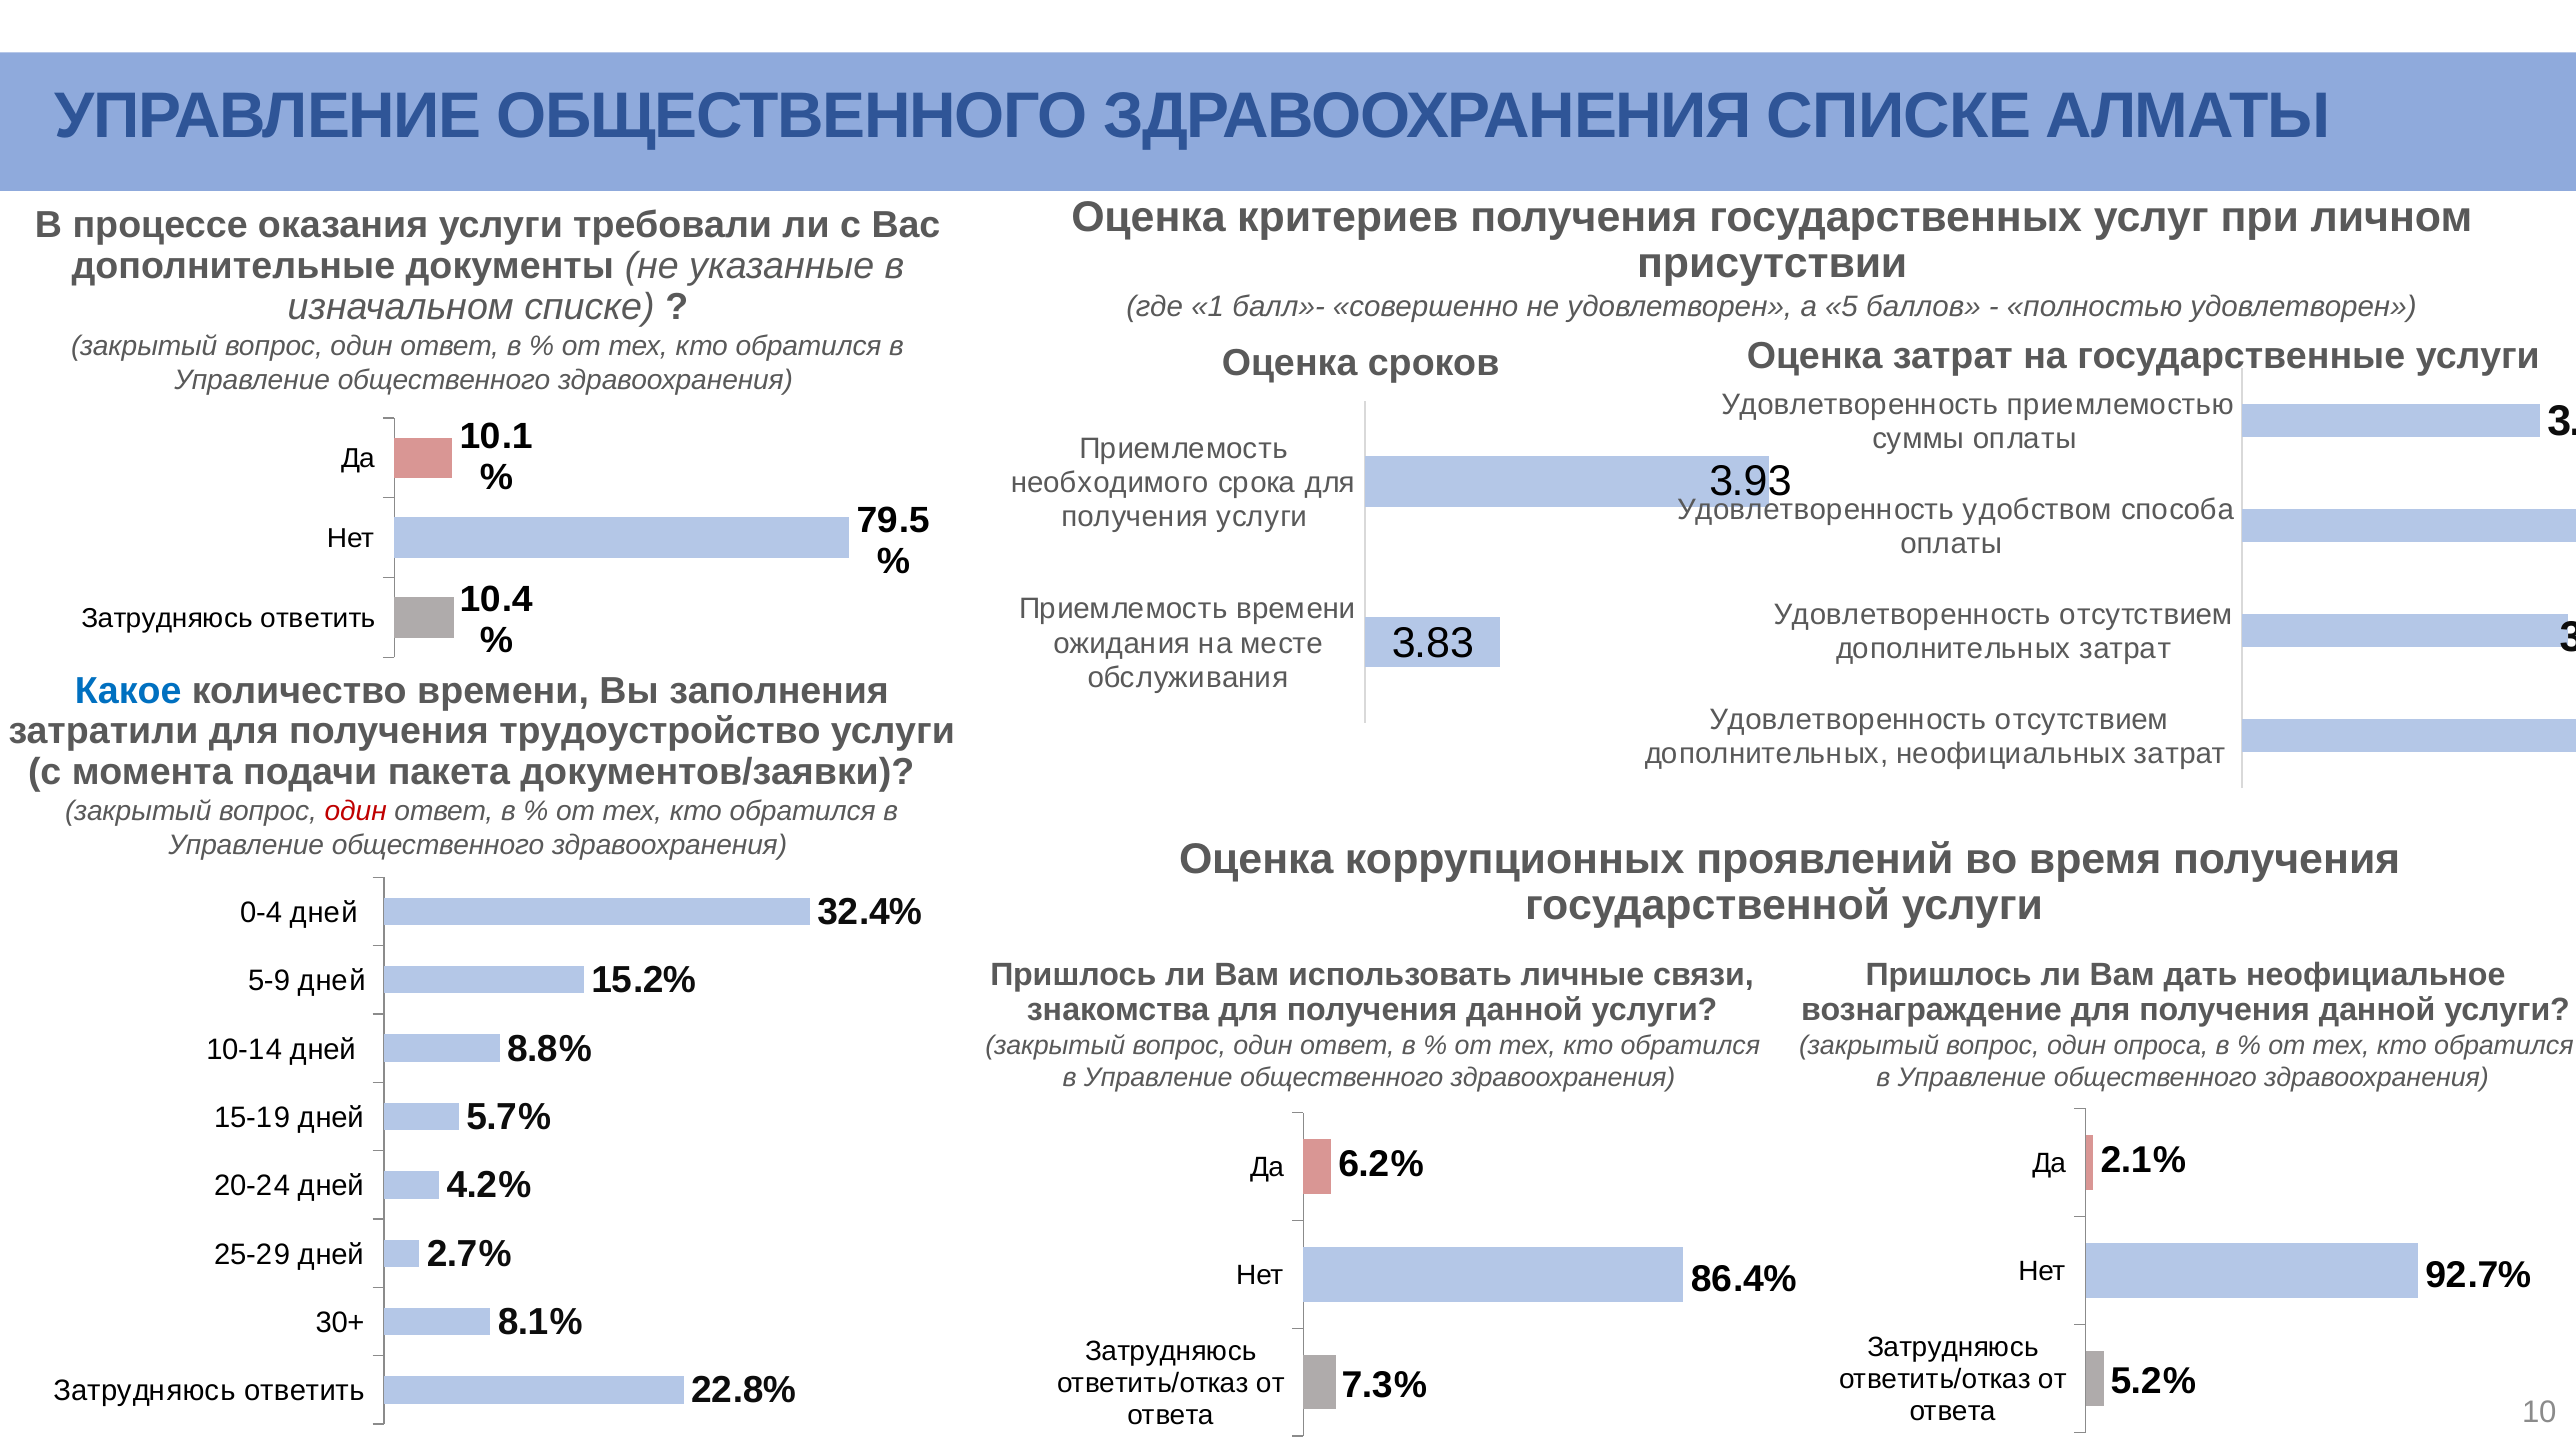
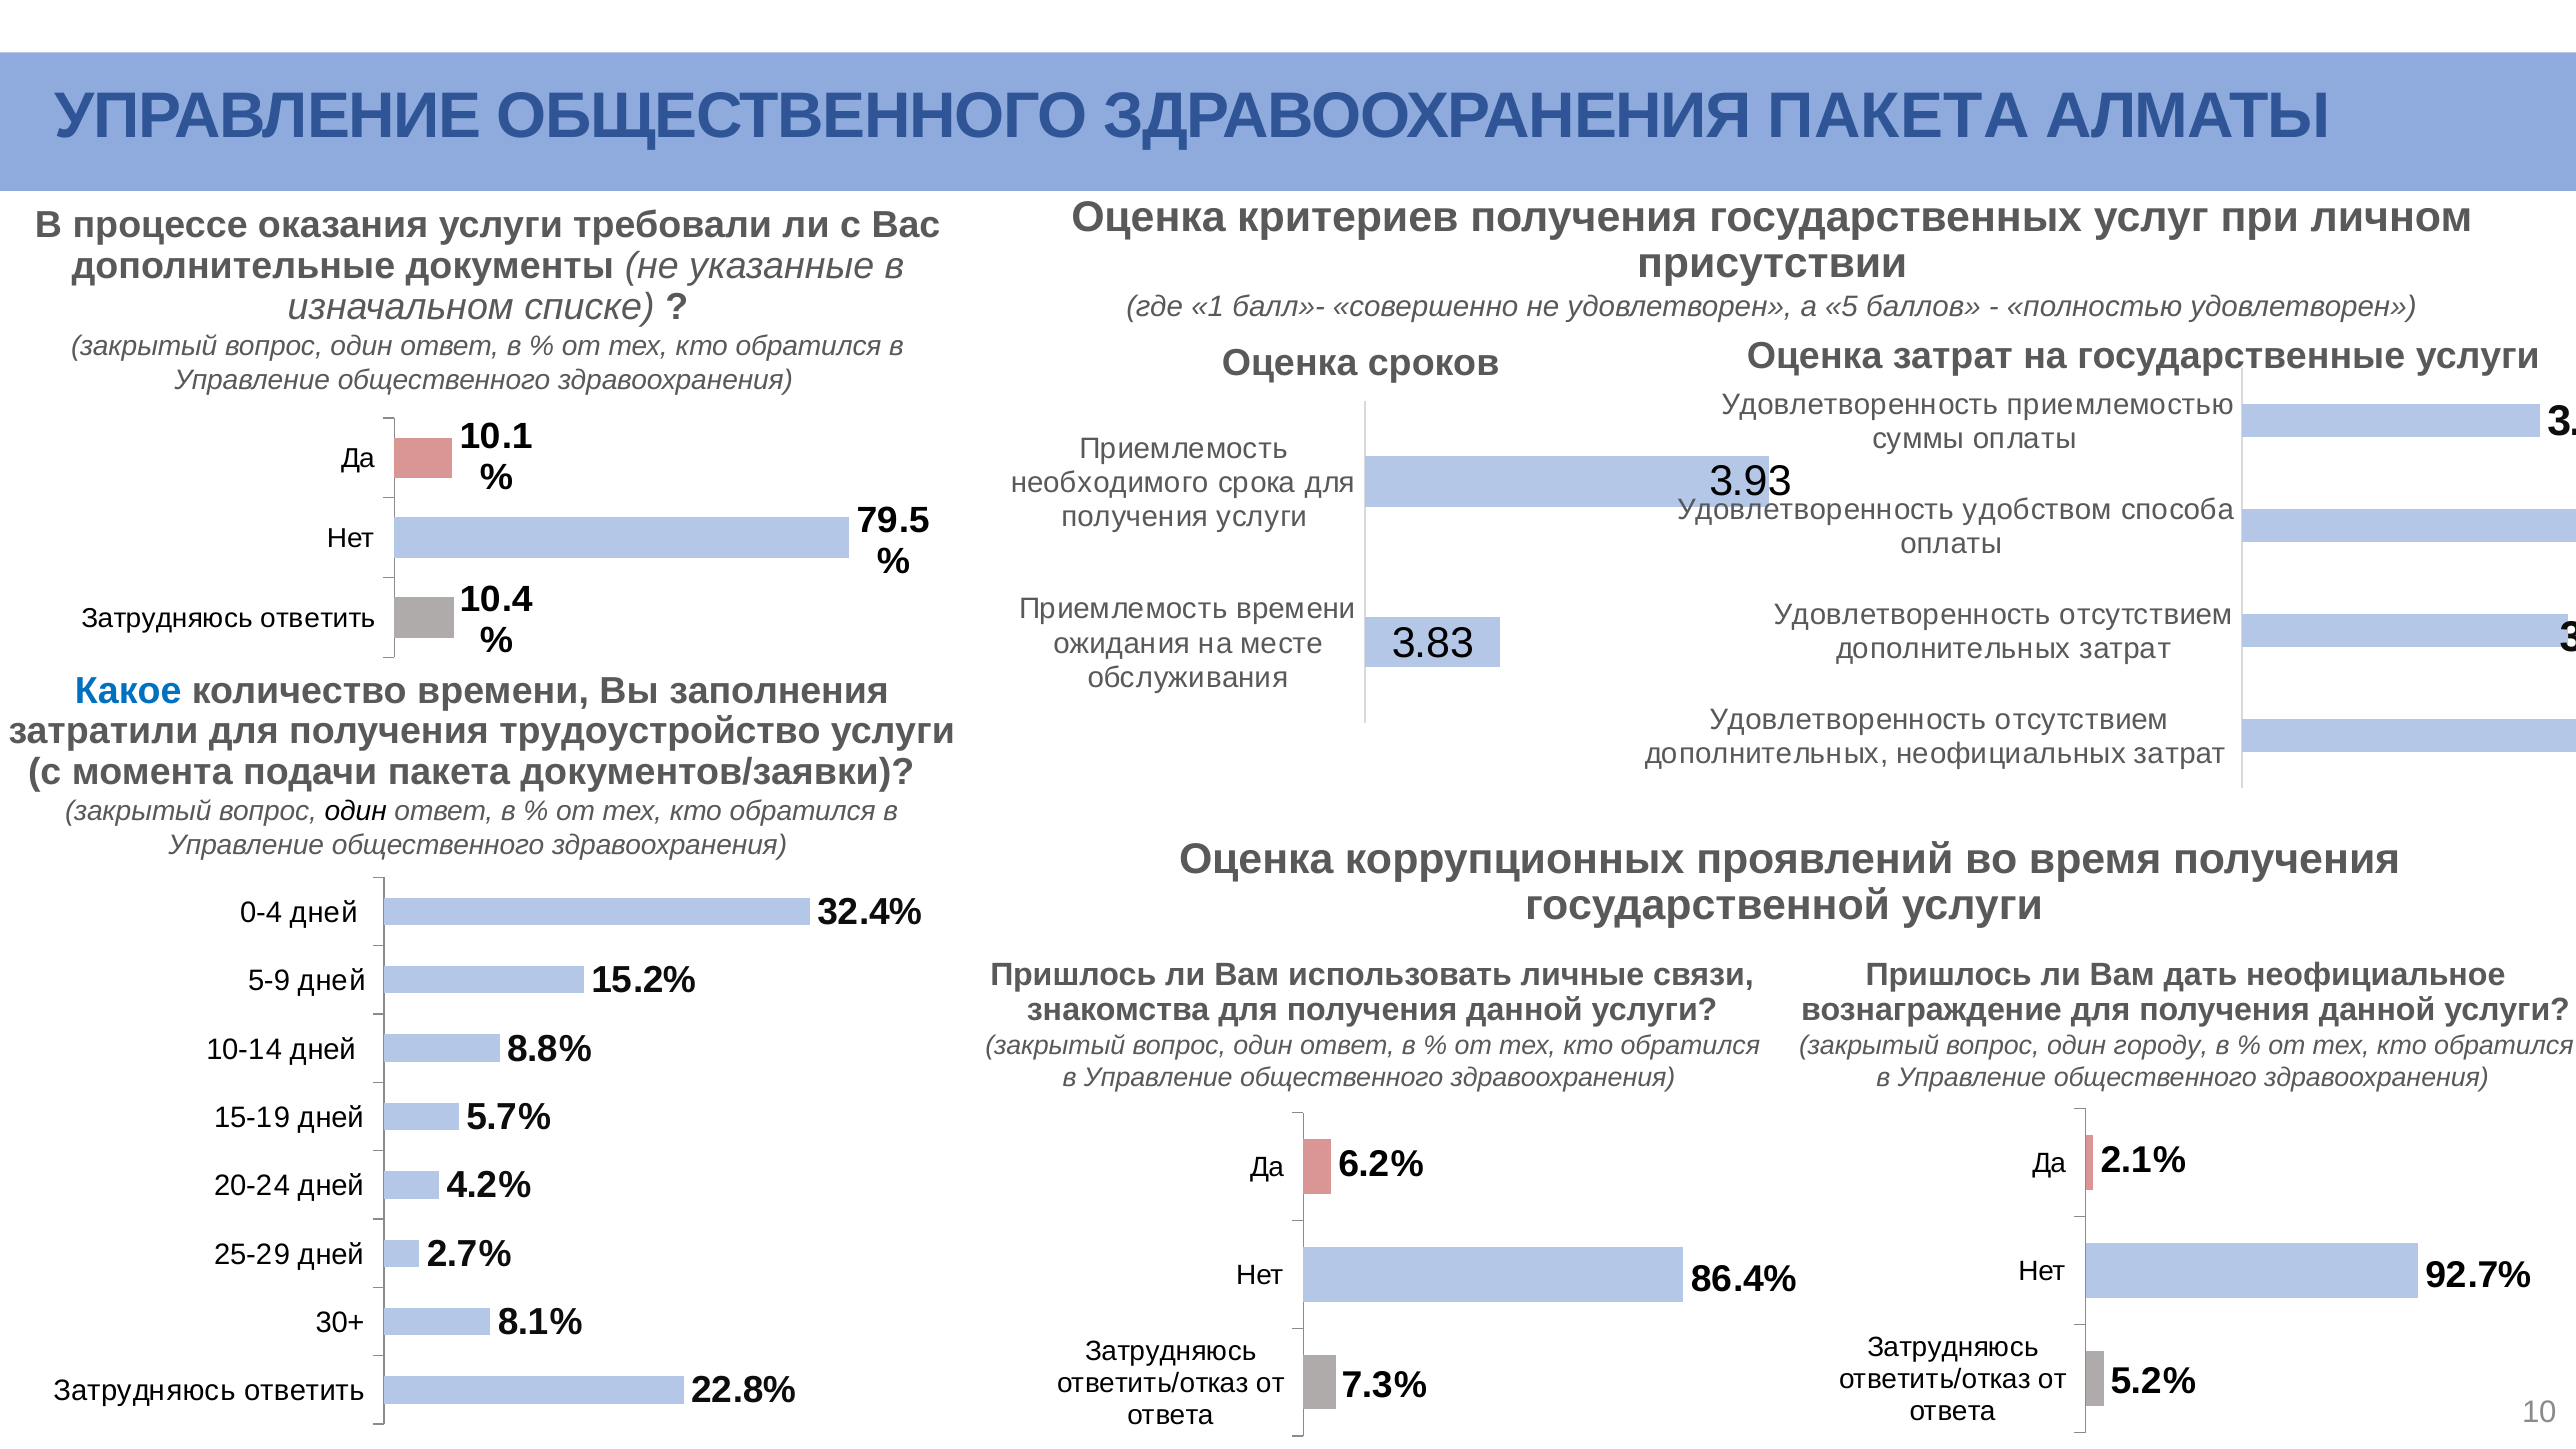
ЗДРАВООХРАНЕНИЯ СПИСКЕ: СПИСКЕ -> ПАКЕТА (1899, 116)
один colour: red -> black (356, 812)
опроса: опроса -> городу (2161, 1045)
